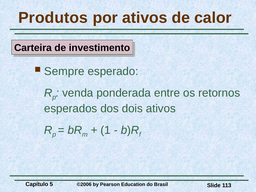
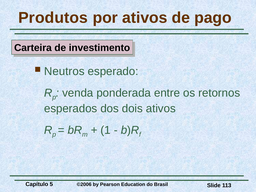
calor: calor -> pago (213, 18)
Sempre: Sempre -> Neutros (64, 71)
